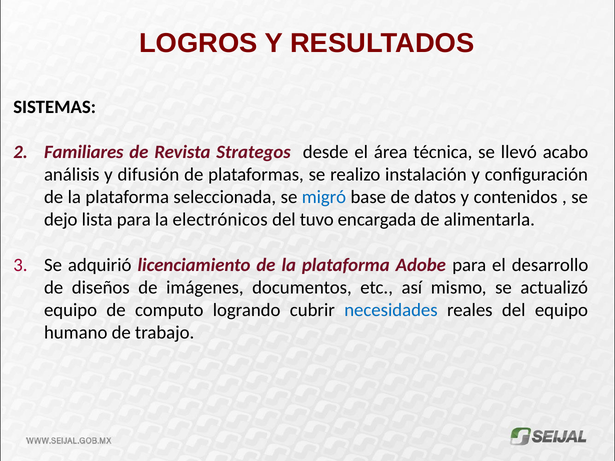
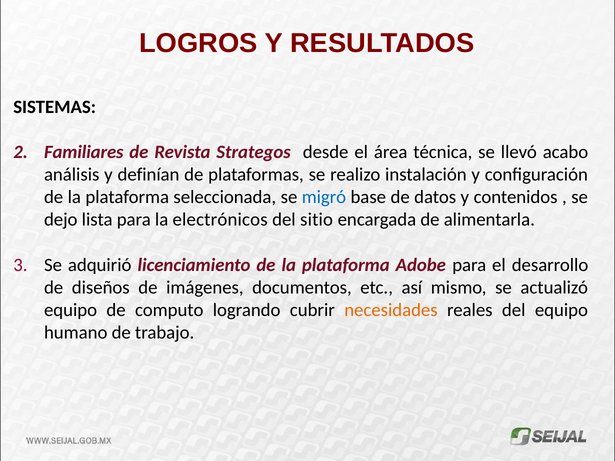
difusión: difusión -> definían (149, 175)
tuvo: tuvo -> sitio (317, 220)
necesidades colour: blue -> orange (391, 310)
